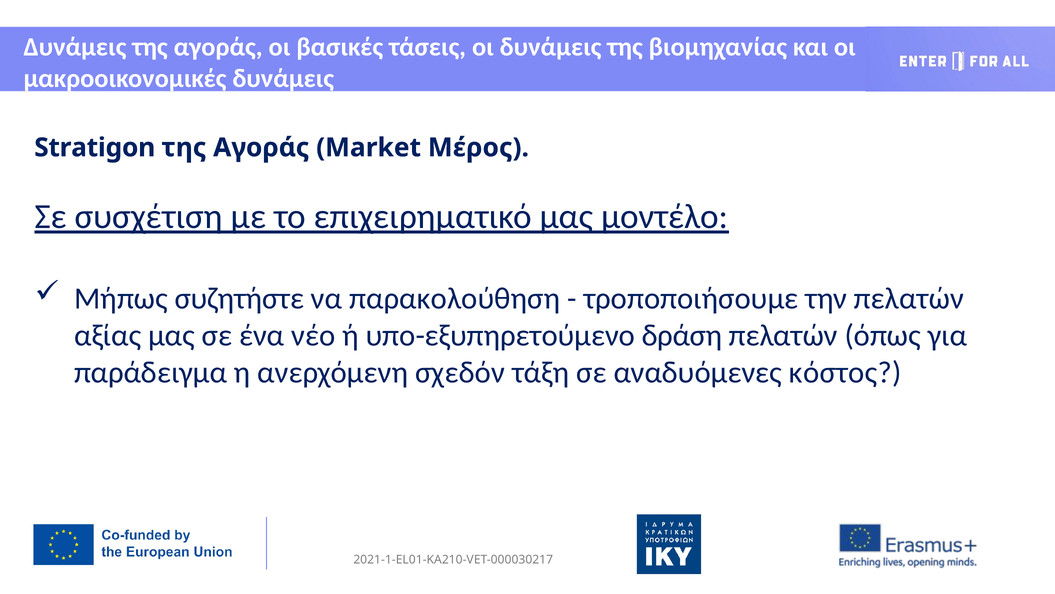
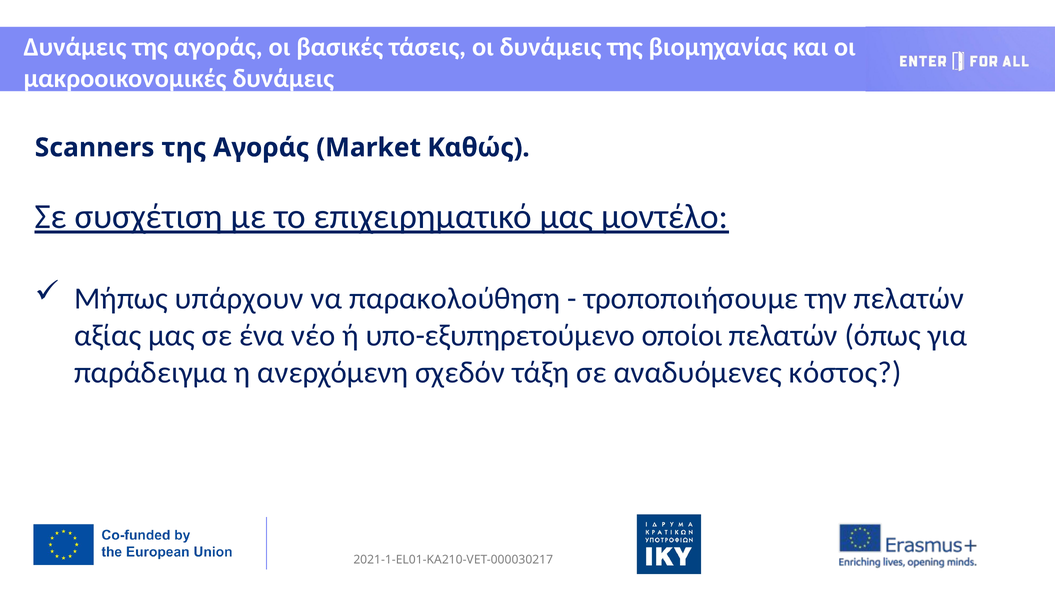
Stratigon: Stratigon -> Scanners (95, 147)
Μέρος: Μέρος -> Καθώς (479, 147)
συζητήστε: συζητήστε -> υπάρχουν (239, 298)
δράση: δράση -> οποίοι (682, 335)
